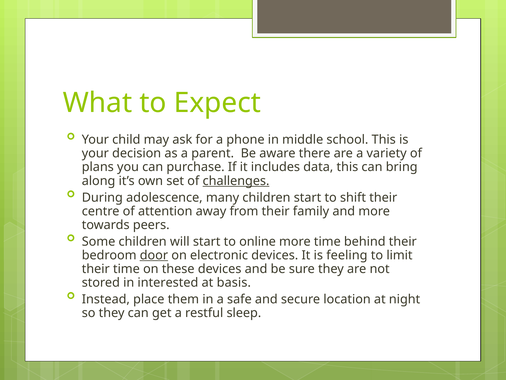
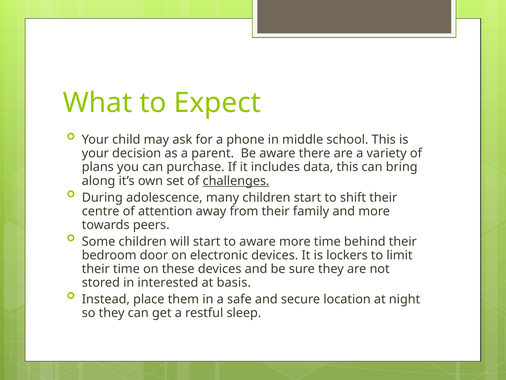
to online: online -> aware (258, 241)
door underline: present -> none (154, 255)
feeling: feeling -> lockers (347, 255)
